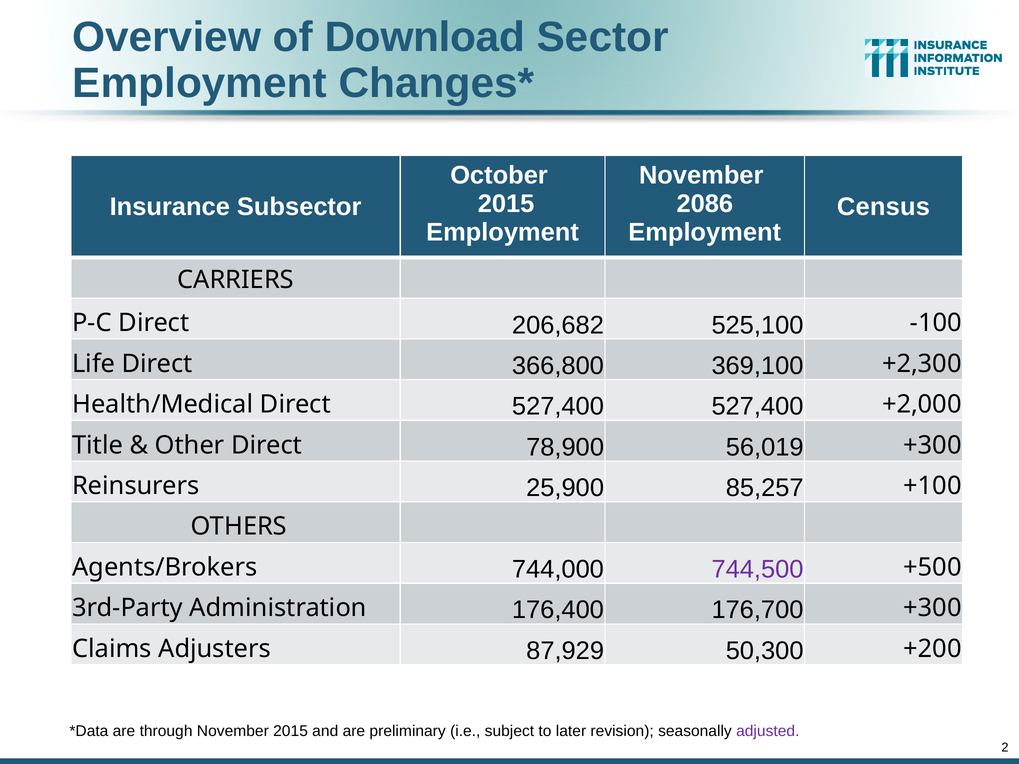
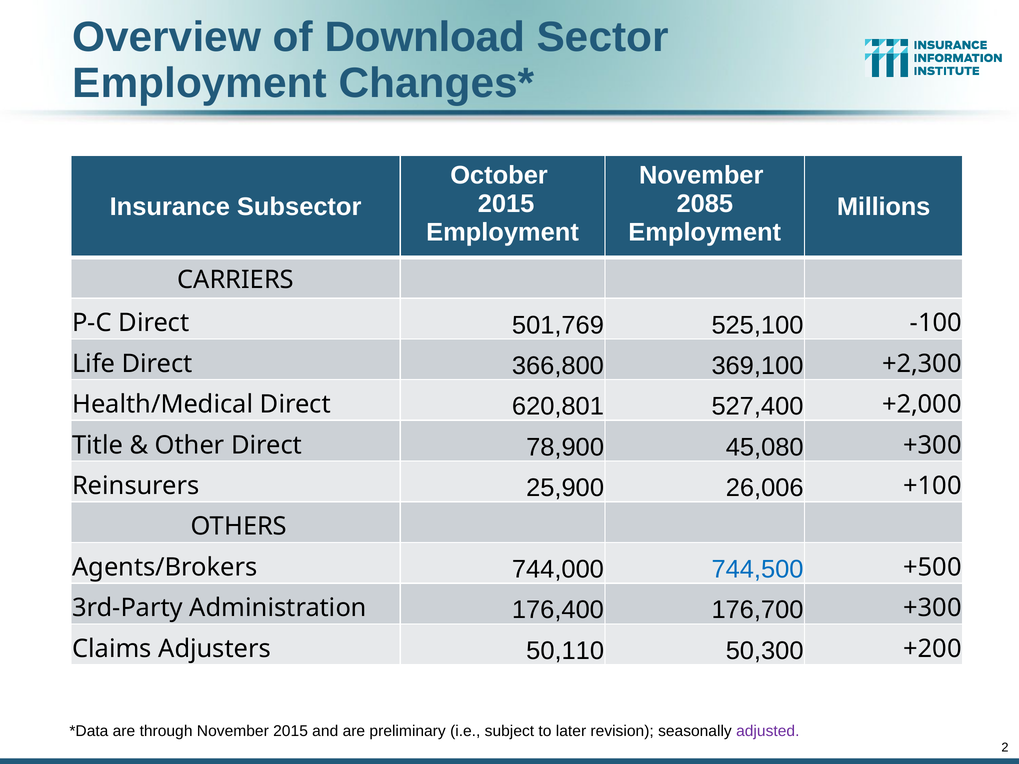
2086: 2086 -> 2085 (705, 204)
Census: Census -> Millions (884, 207)
206,682: 206,682 -> 501,769 (558, 325)
527,400: 527,400 -> 620,801 (558, 407)
56,019: 56,019 -> 45,080 (765, 447)
85,257: 85,257 -> 26,006 (765, 488)
744,500 colour: purple -> blue (758, 570)
87,929: 87,929 -> 50,110 (565, 651)
